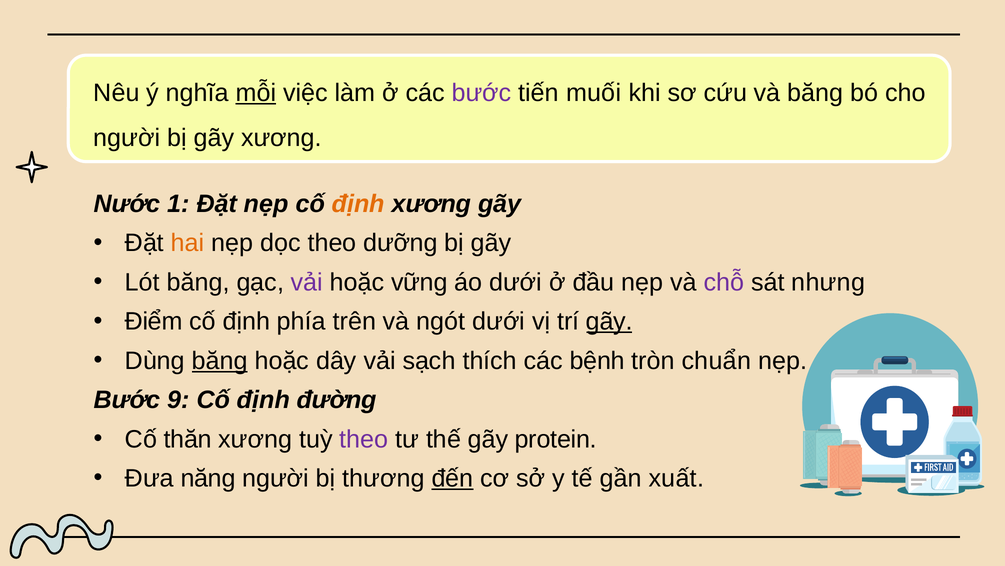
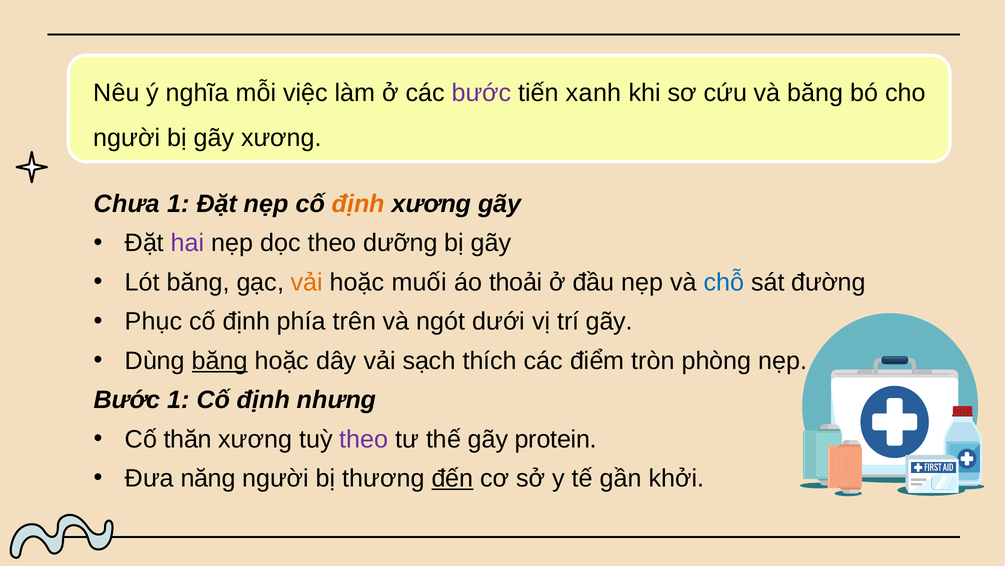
mỗi underline: present -> none (256, 93)
muối: muối -> xanh (594, 93)
Nước: Nước -> Chưa (127, 204)
hai colour: orange -> purple (188, 243)
vải colour: purple -> orange (307, 282)
vững: vững -> muối (419, 282)
áo dưới: dưới -> thoải (516, 282)
chỗ colour: purple -> blue (724, 282)
nhưng: nhưng -> đường (828, 282)
Điểm: Điểm -> Phục (154, 321)
gãy underline: present -> none (609, 321)
bệnh: bệnh -> điểm (597, 360)
chuẩn: chuẩn -> phòng (716, 360)
Bước 9: 9 -> 1 (179, 400)
đường: đường -> nhưng (337, 400)
xuất: xuất -> khởi (676, 478)
